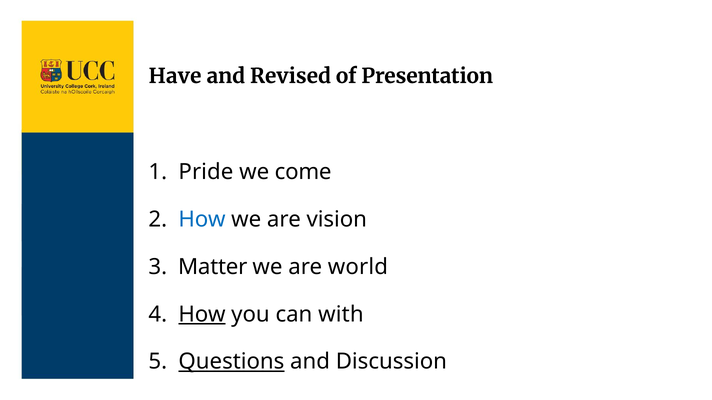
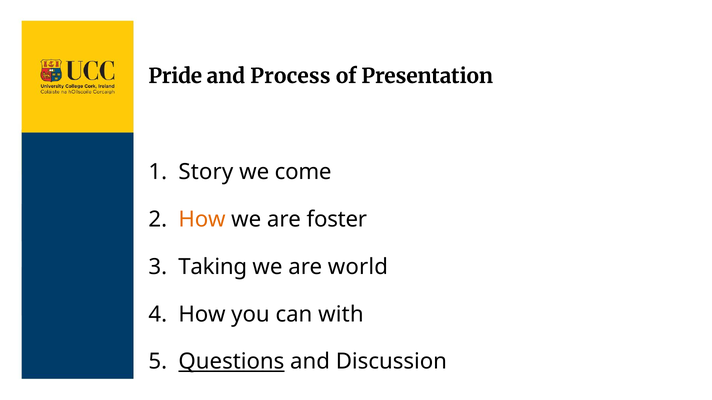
Have: Have -> Pride (175, 76)
Revised: Revised -> Process (290, 76)
Pride: Pride -> Story (206, 172)
How colour: blue -> orange (202, 220)
vision: vision -> foster (337, 220)
Matter: Matter -> Taking (213, 267)
How underline: present -> none (202, 315)
